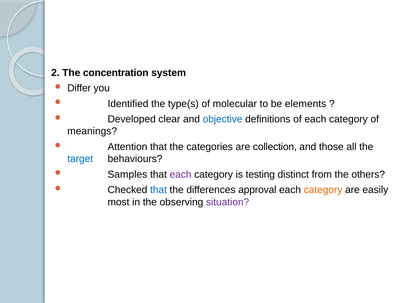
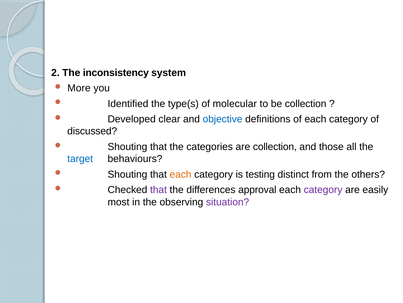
concentration: concentration -> inconsistency (116, 73)
Differ: Differ -> More (79, 88)
be elements: elements -> collection (306, 103)
meanings: meanings -> discussed (92, 131)
Attention: Attention -> Shouting (127, 146)
Samples: Samples -> Shouting (127, 174)
each colour: purple -> orange (181, 174)
that colour: blue -> purple (158, 189)
category colour: orange -> purple (323, 189)
